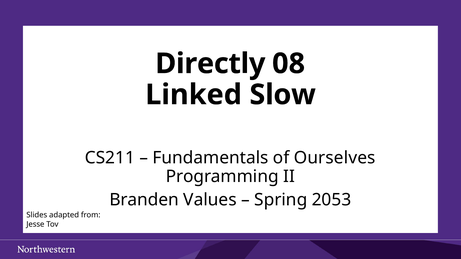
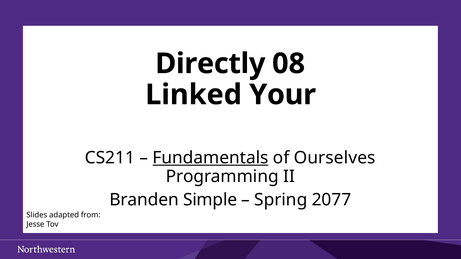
Slow: Slow -> Your (283, 95)
Fundamentals underline: none -> present (211, 158)
Values: Values -> Simple (210, 200)
2053: 2053 -> 2077 (332, 200)
